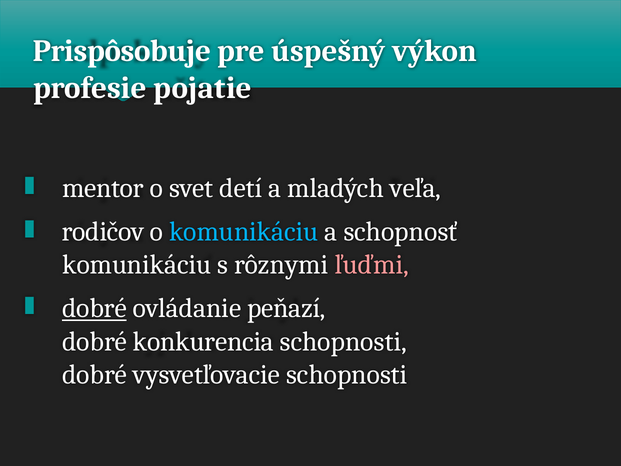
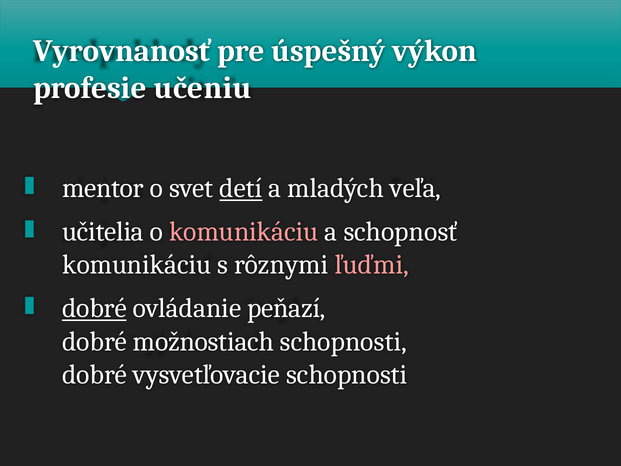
Prispôsobuje: Prispôsobuje -> Vyrovnanosť (122, 51)
pojatie: pojatie -> učeniu (203, 88)
detí underline: none -> present (241, 188)
rodičov: rodičov -> učitelia (103, 232)
komunikáciu colour: light blue -> pink (244, 232)
konkurencia: konkurencia -> možnostiach (203, 341)
